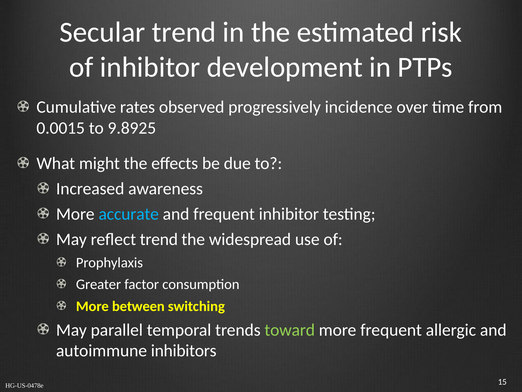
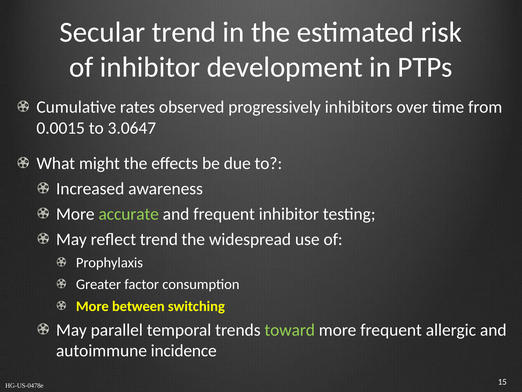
incidence: incidence -> inhibitors (359, 107)
9.8925: 9.8925 -> 3.0647 (132, 128)
accurate colour: light blue -> light green (129, 214)
inhibitors: inhibitors -> incidence (184, 350)
